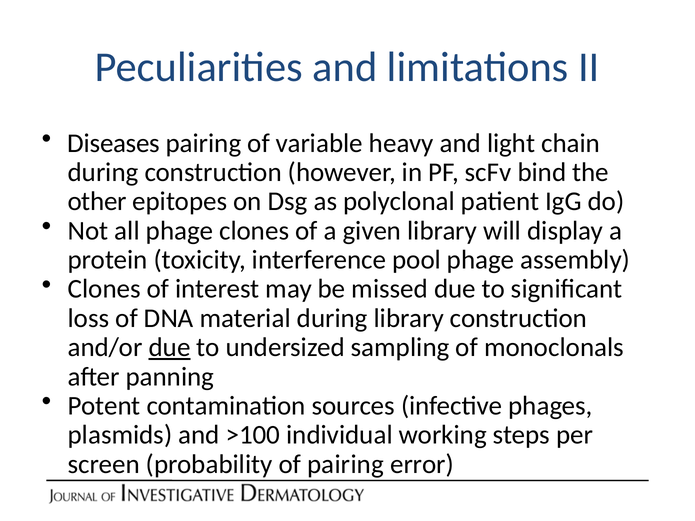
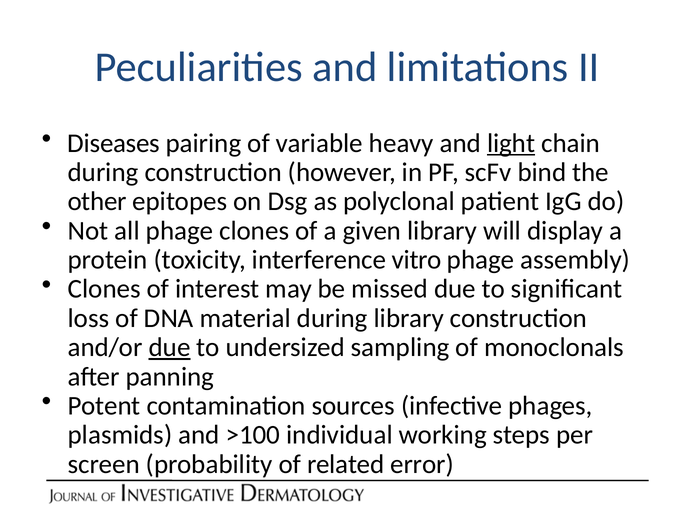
light underline: none -> present (511, 143)
pool: pool -> vitro (417, 260)
of pairing: pairing -> related (346, 464)
